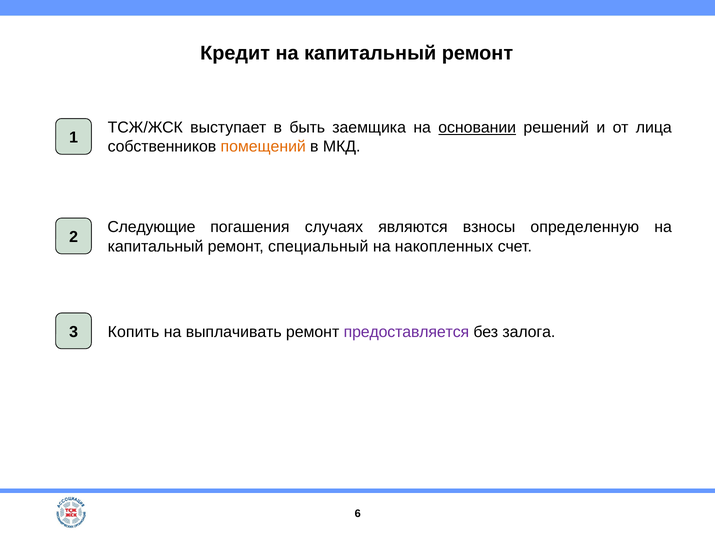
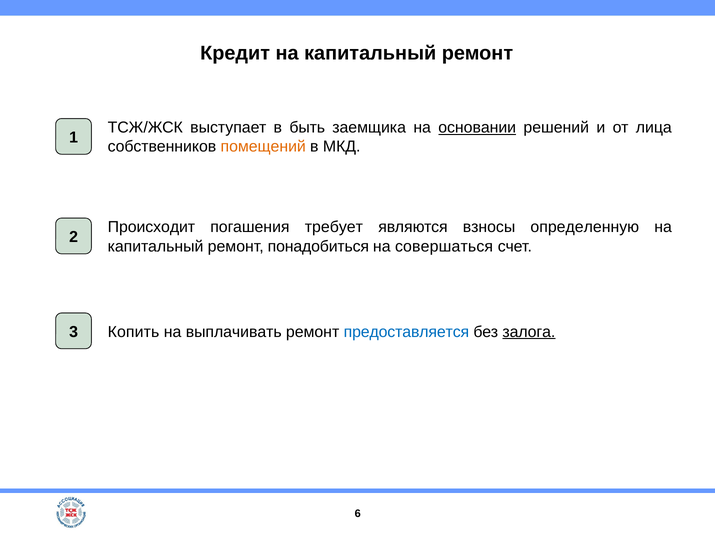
Следующие: Следующие -> Происходит (151, 227)
случаях: случаях -> требует (334, 227)
специальный: специальный -> понадобиться (318, 246)
накопленных: накопленных -> совершаться (444, 246)
предоставляется colour: purple -> blue (406, 332)
залога underline: none -> present (529, 332)
